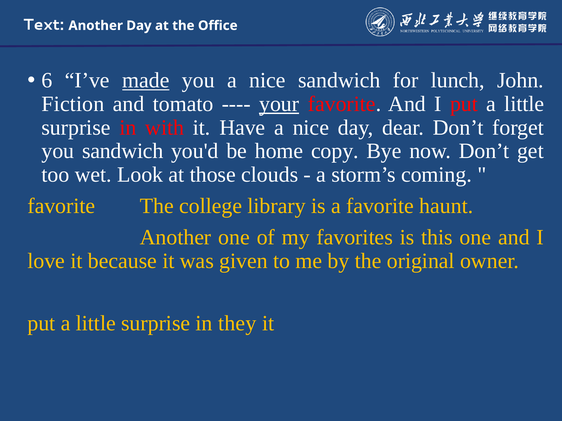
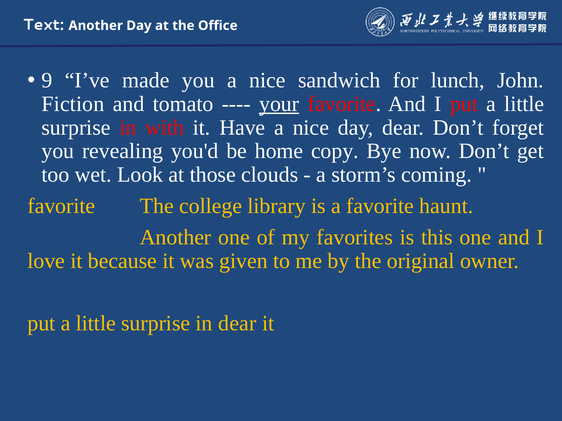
6: 6 -> 9 (47, 81)
made underline: present -> none (146, 81)
you sandwich: sandwich -> revealing (123, 151)
in they: they -> dear (237, 324)
